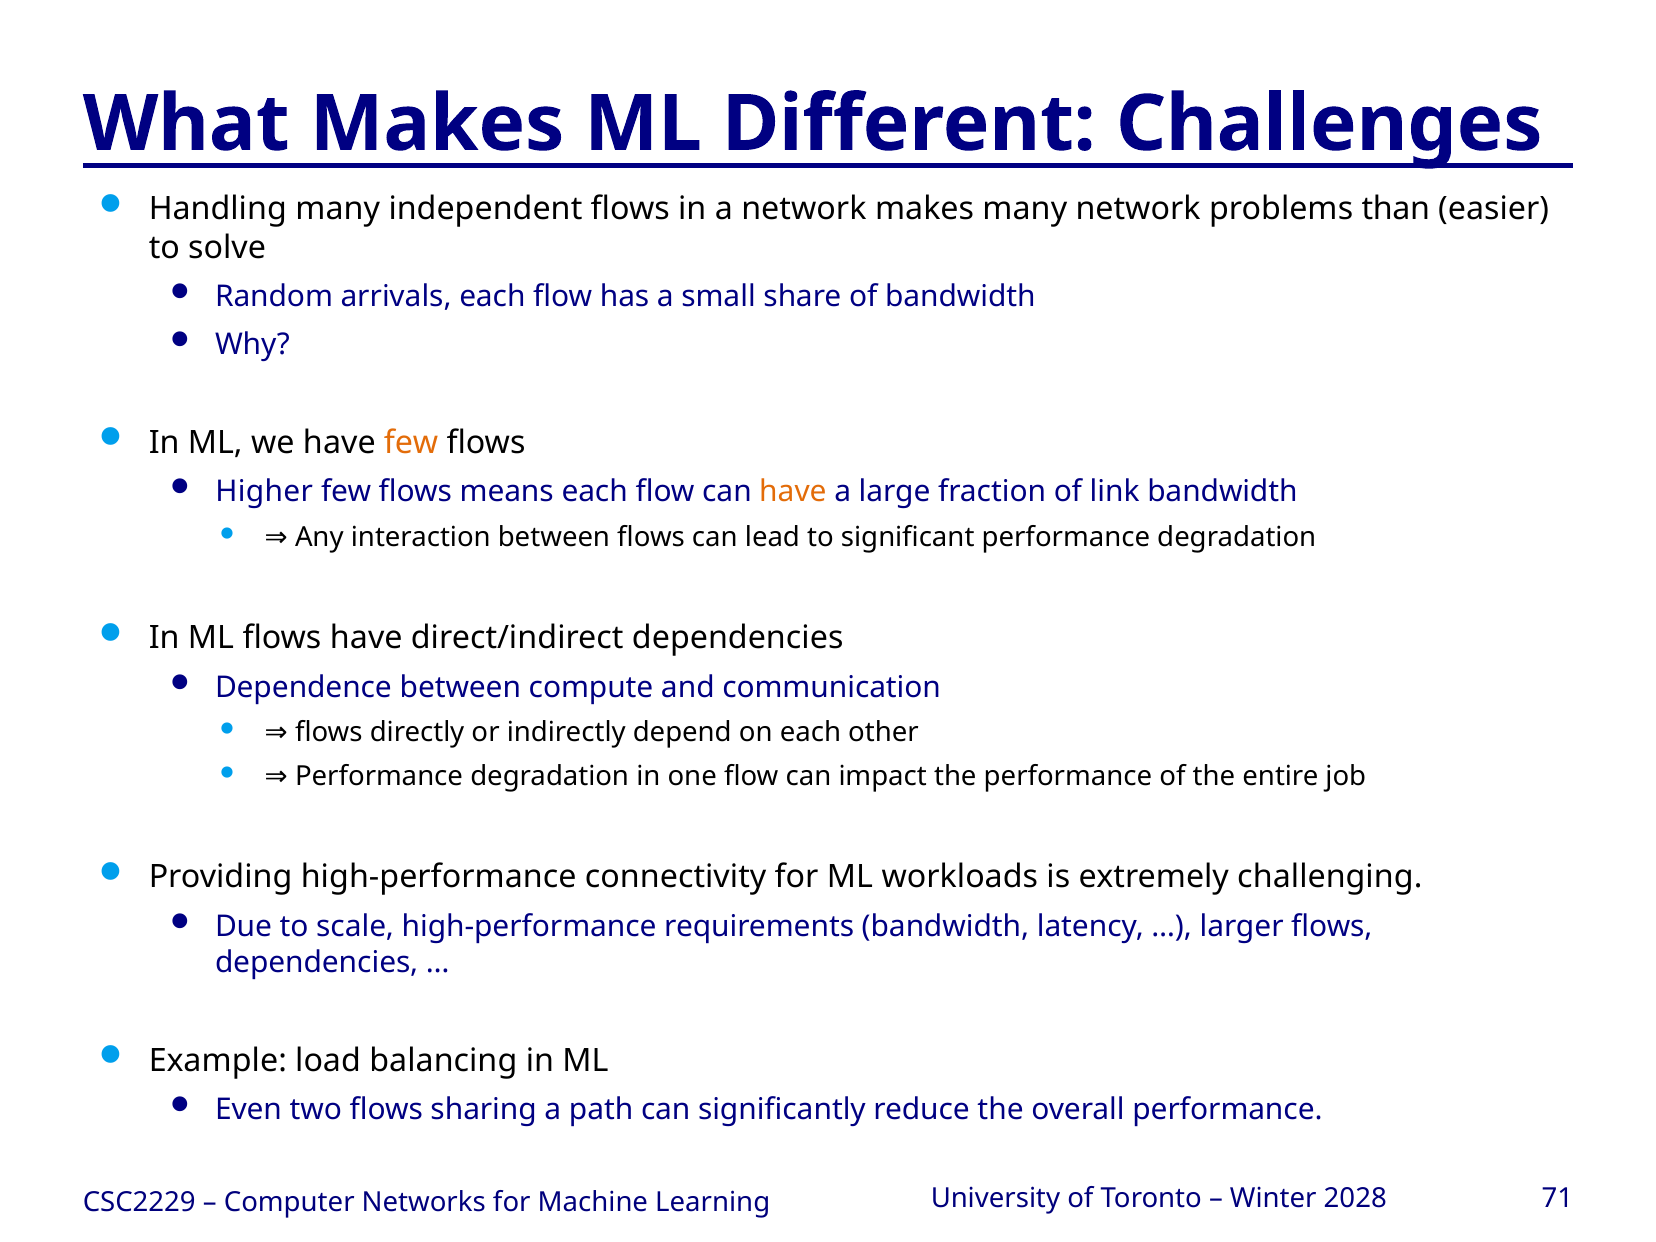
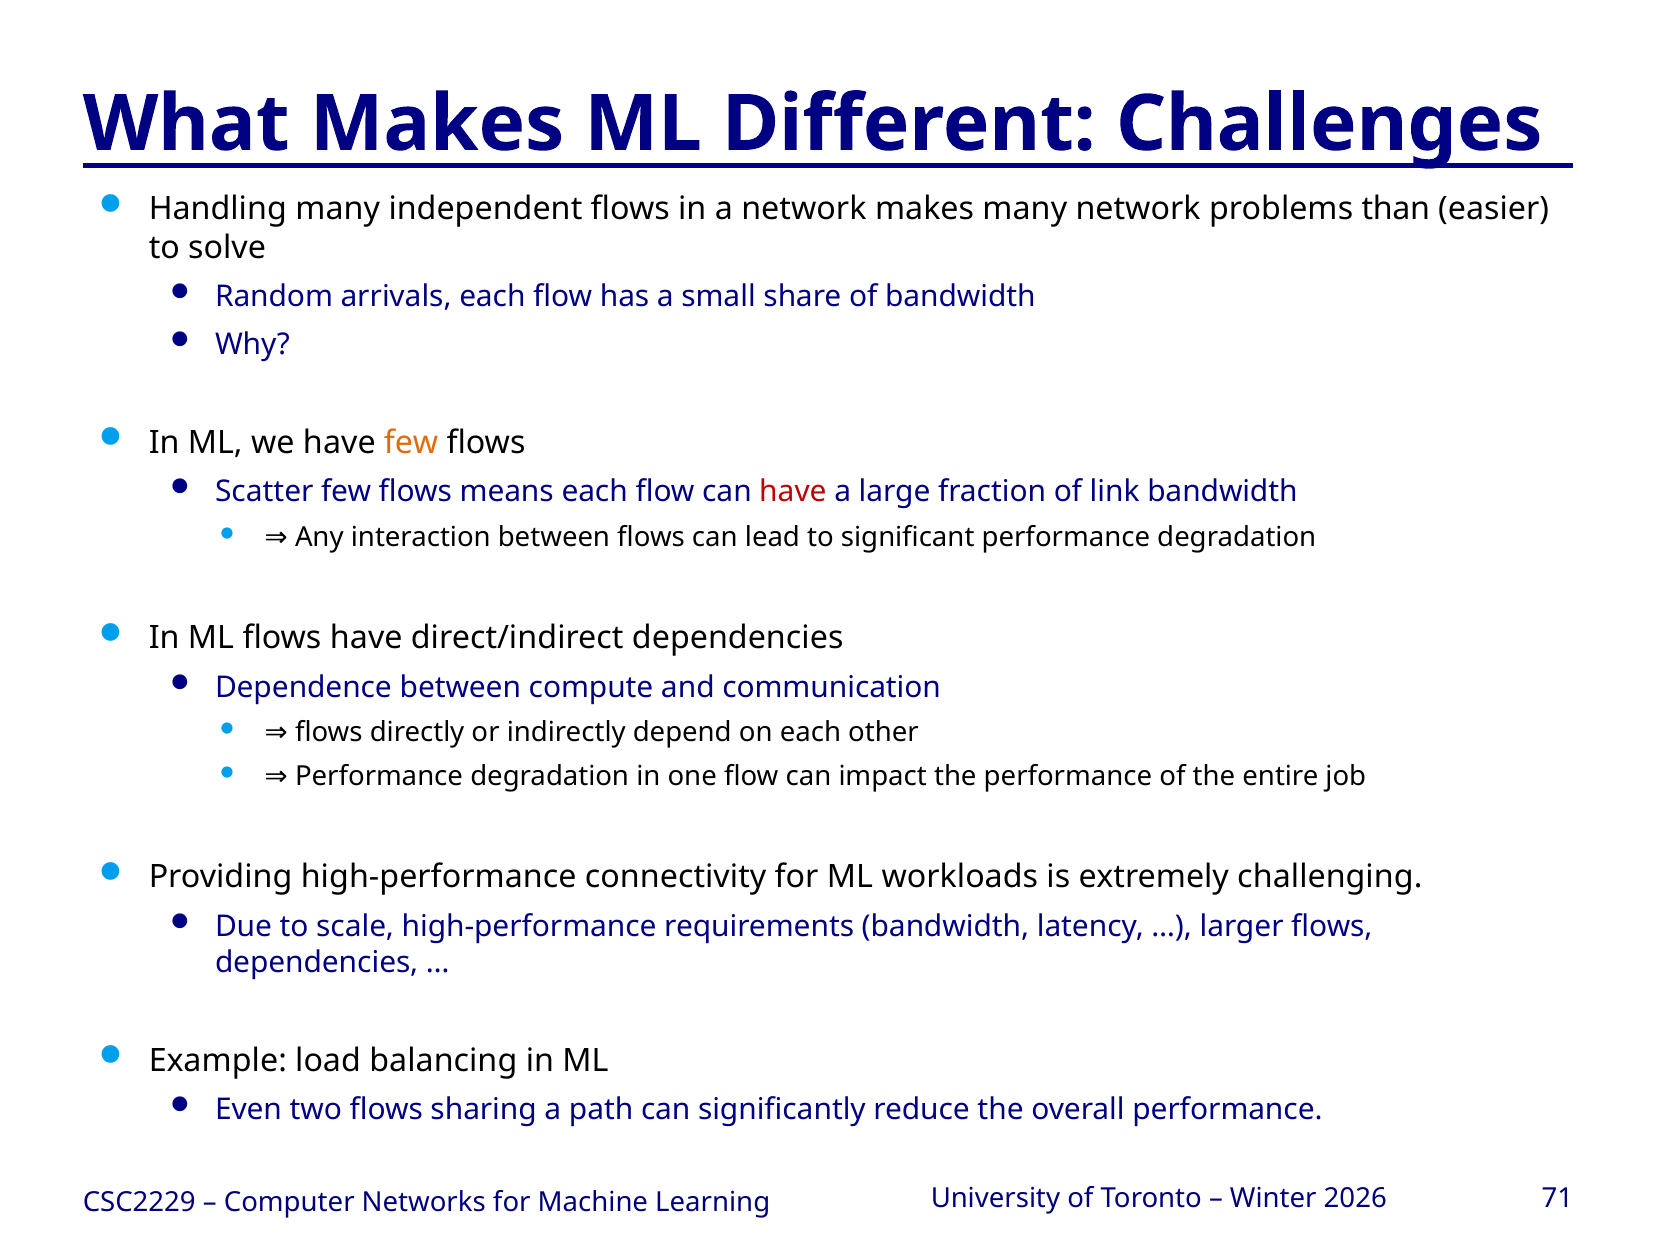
Higher: Higher -> Scatter (264, 492)
have colour: orange -> red (793, 492)
2028: 2028 -> 2026 (1355, 1198)
